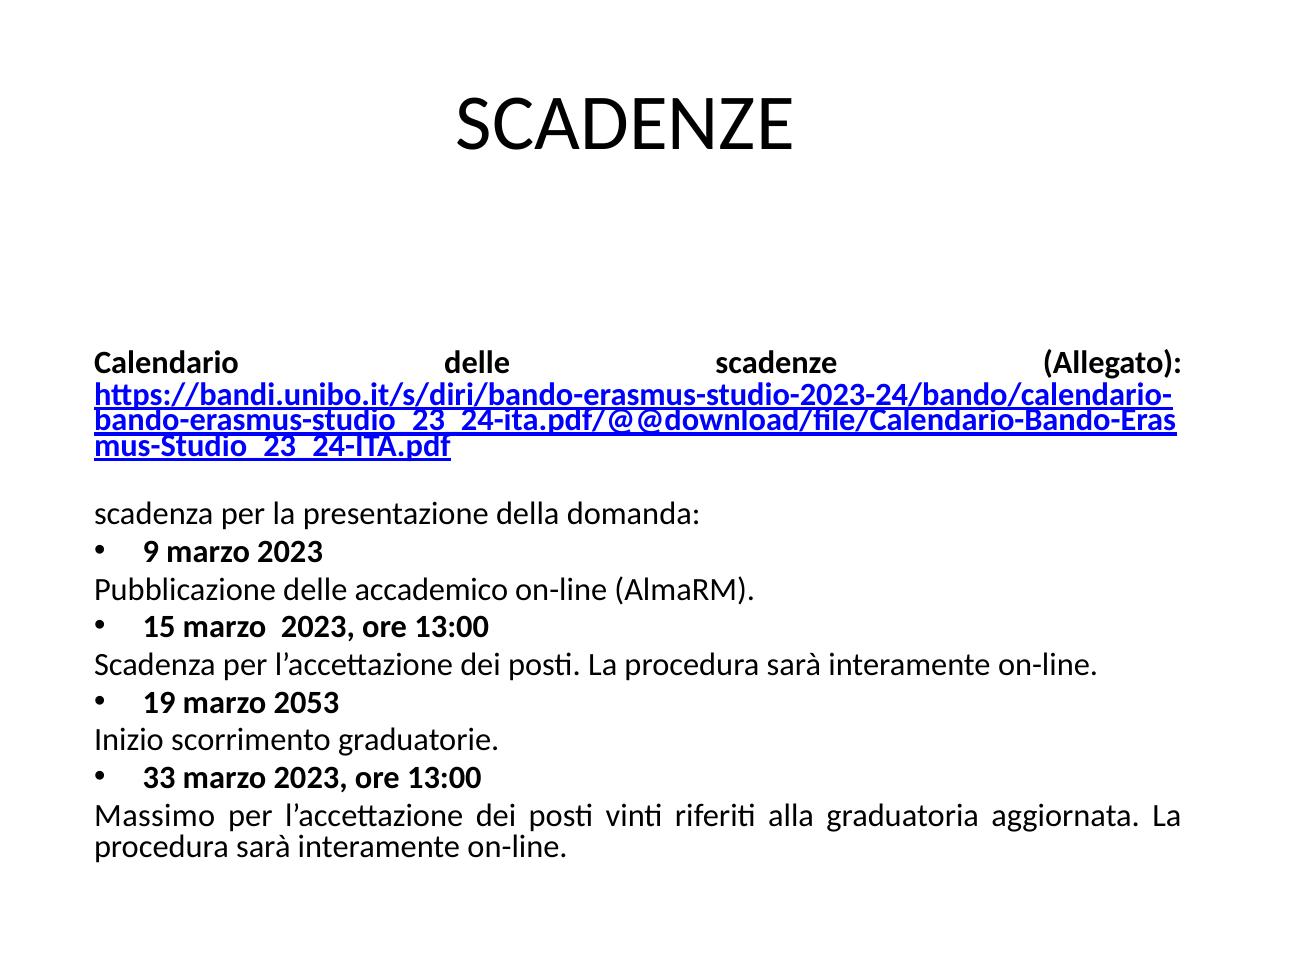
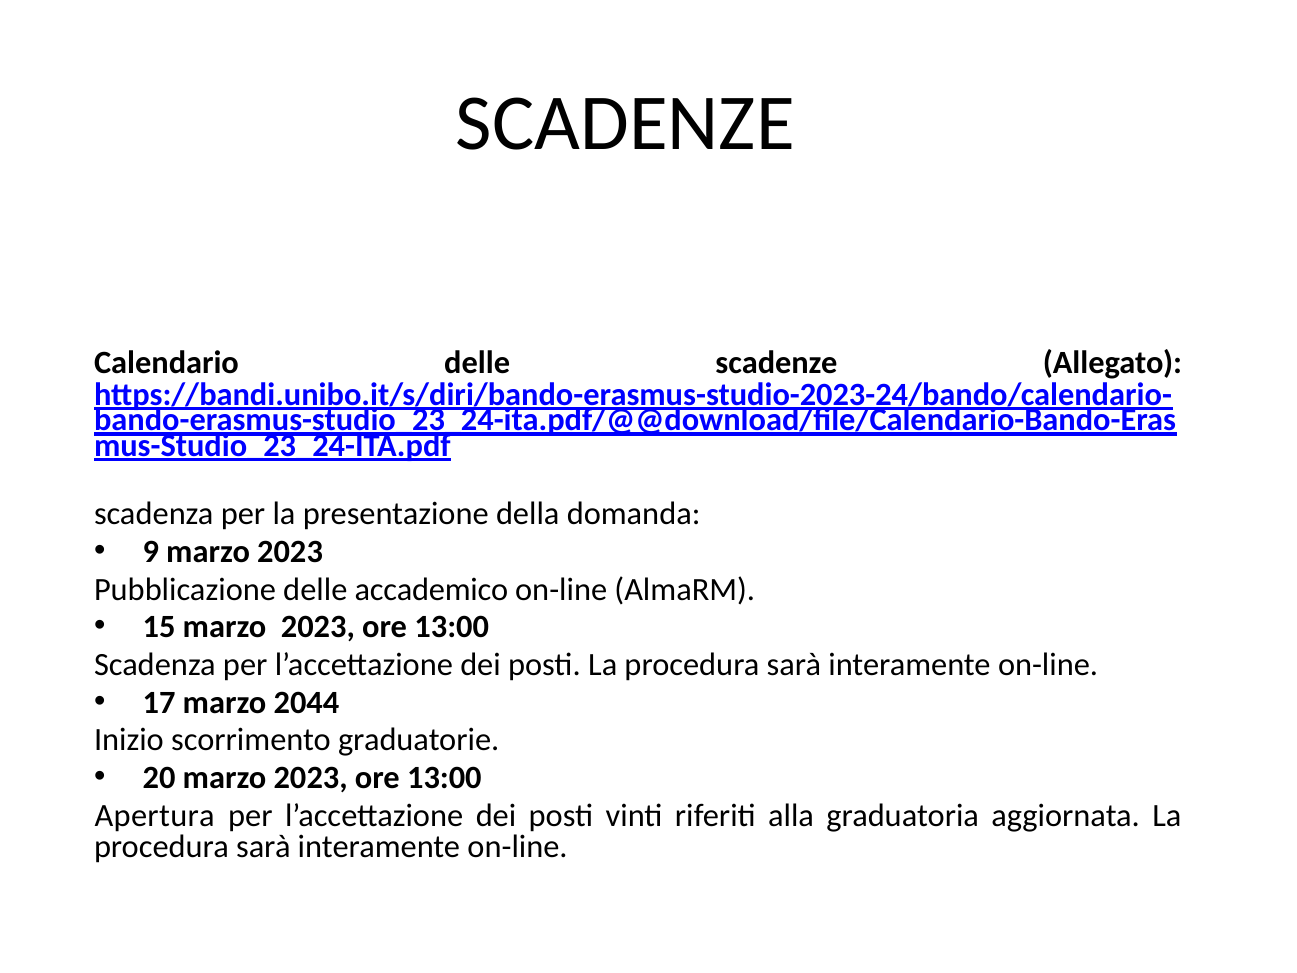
19: 19 -> 17 (159, 702)
2053: 2053 -> 2044 (306, 702)
33: 33 -> 20 (159, 778)
Massimo: Massimo -> Apertura (155, 815)
